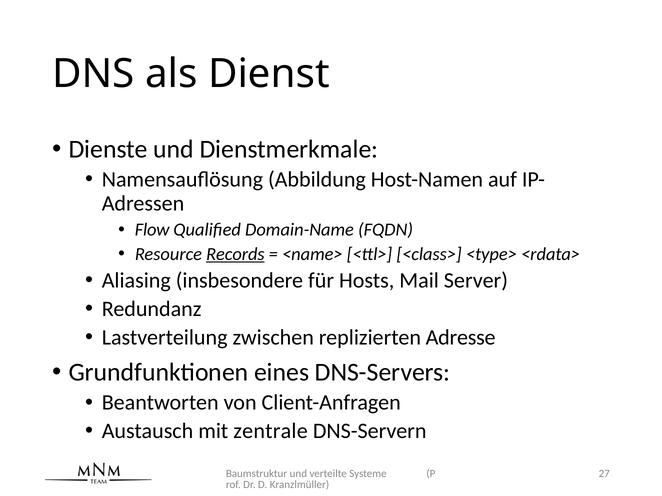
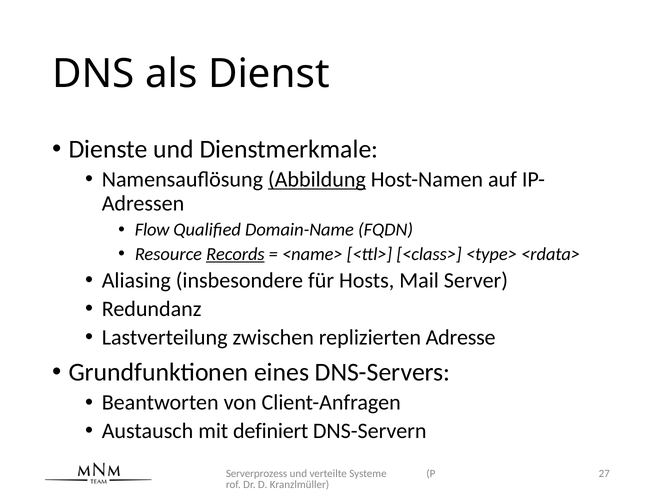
Abbildung underline: none -> present (317, 180)
zentrale: zentrale -> definiert (271, 431)
Baumstruktur: Baumstruktur -> Serverprozess (257, 474)
